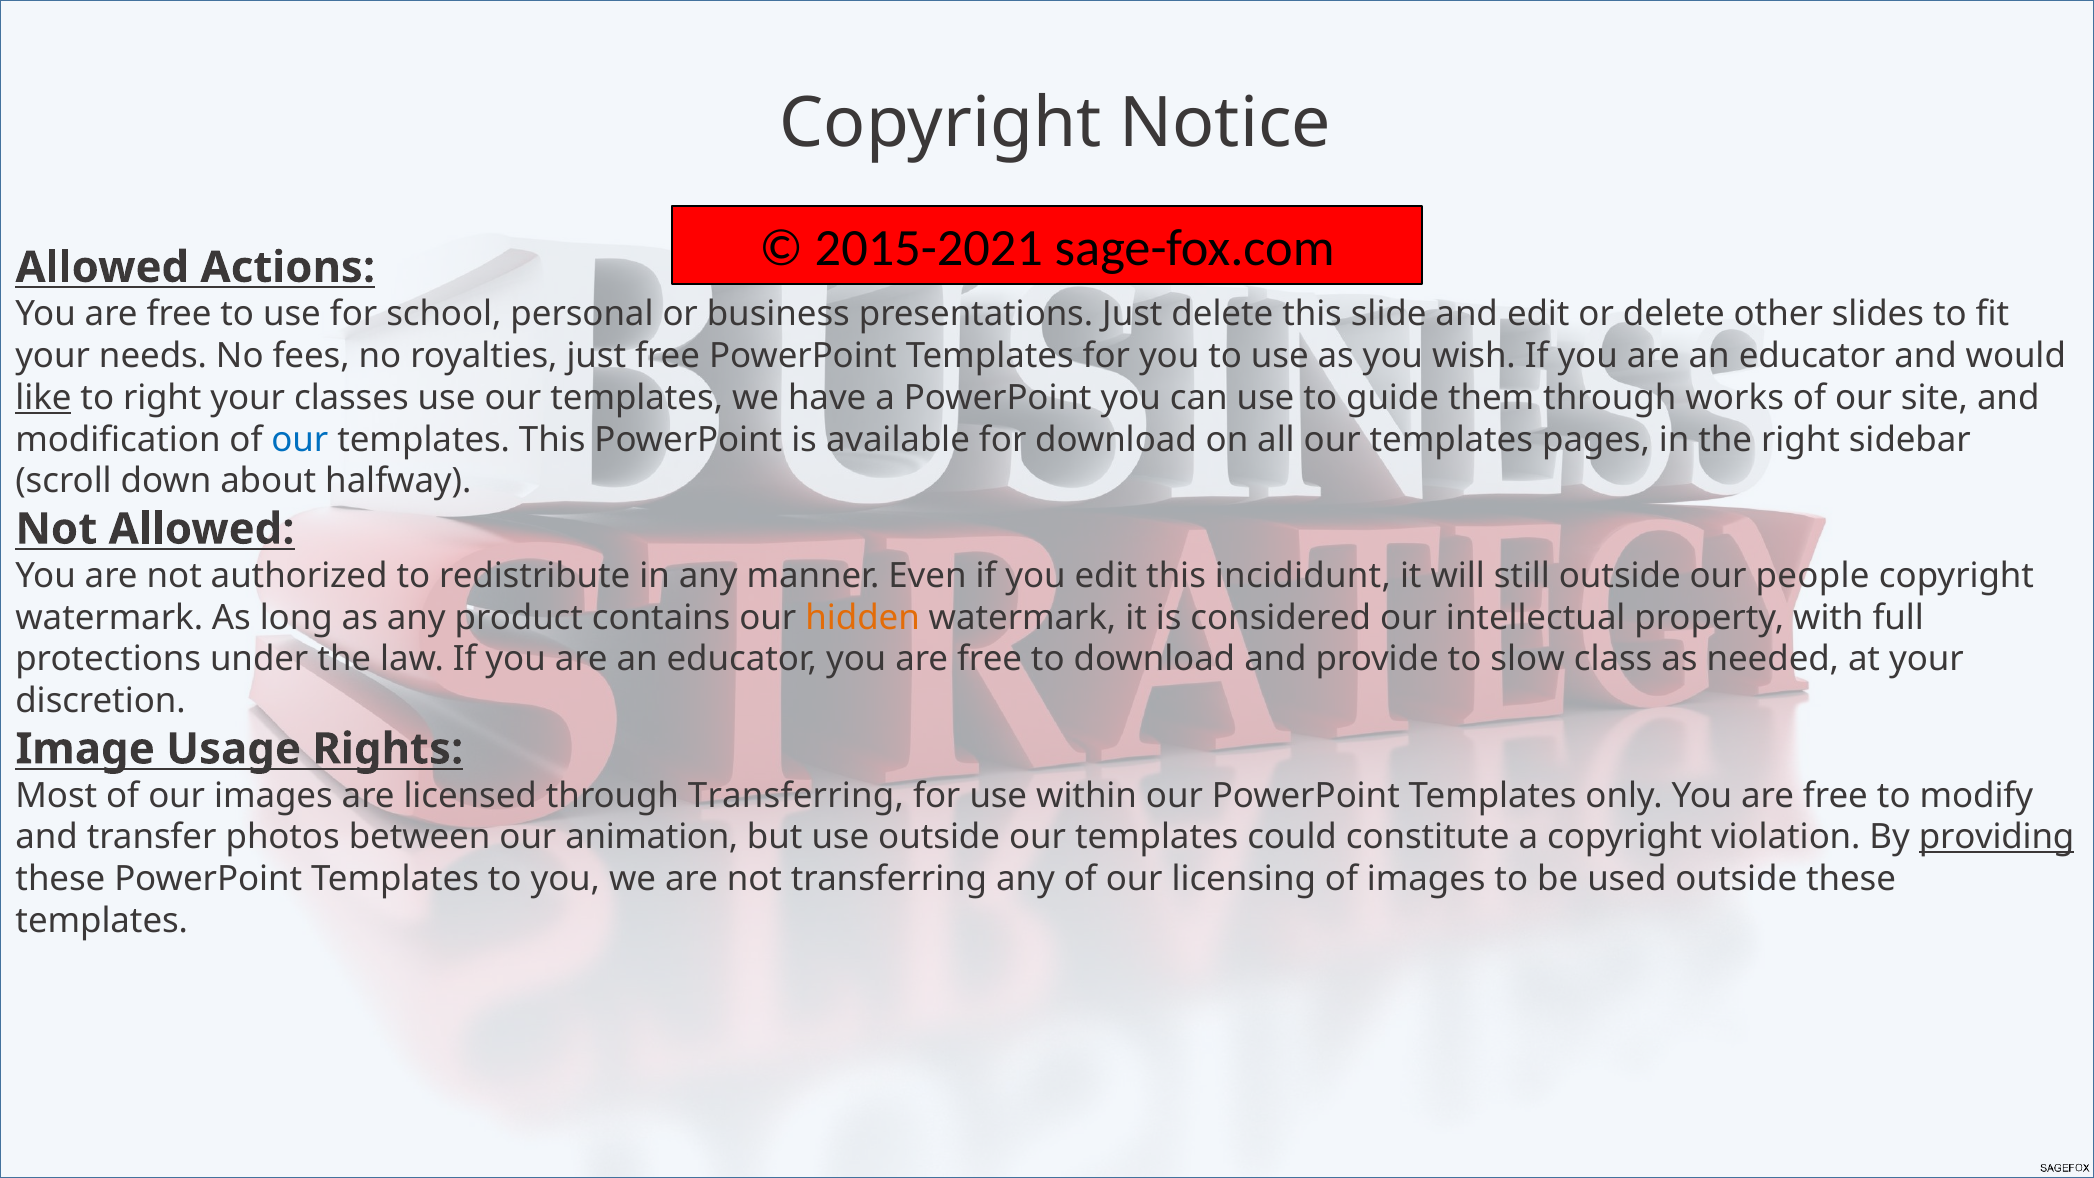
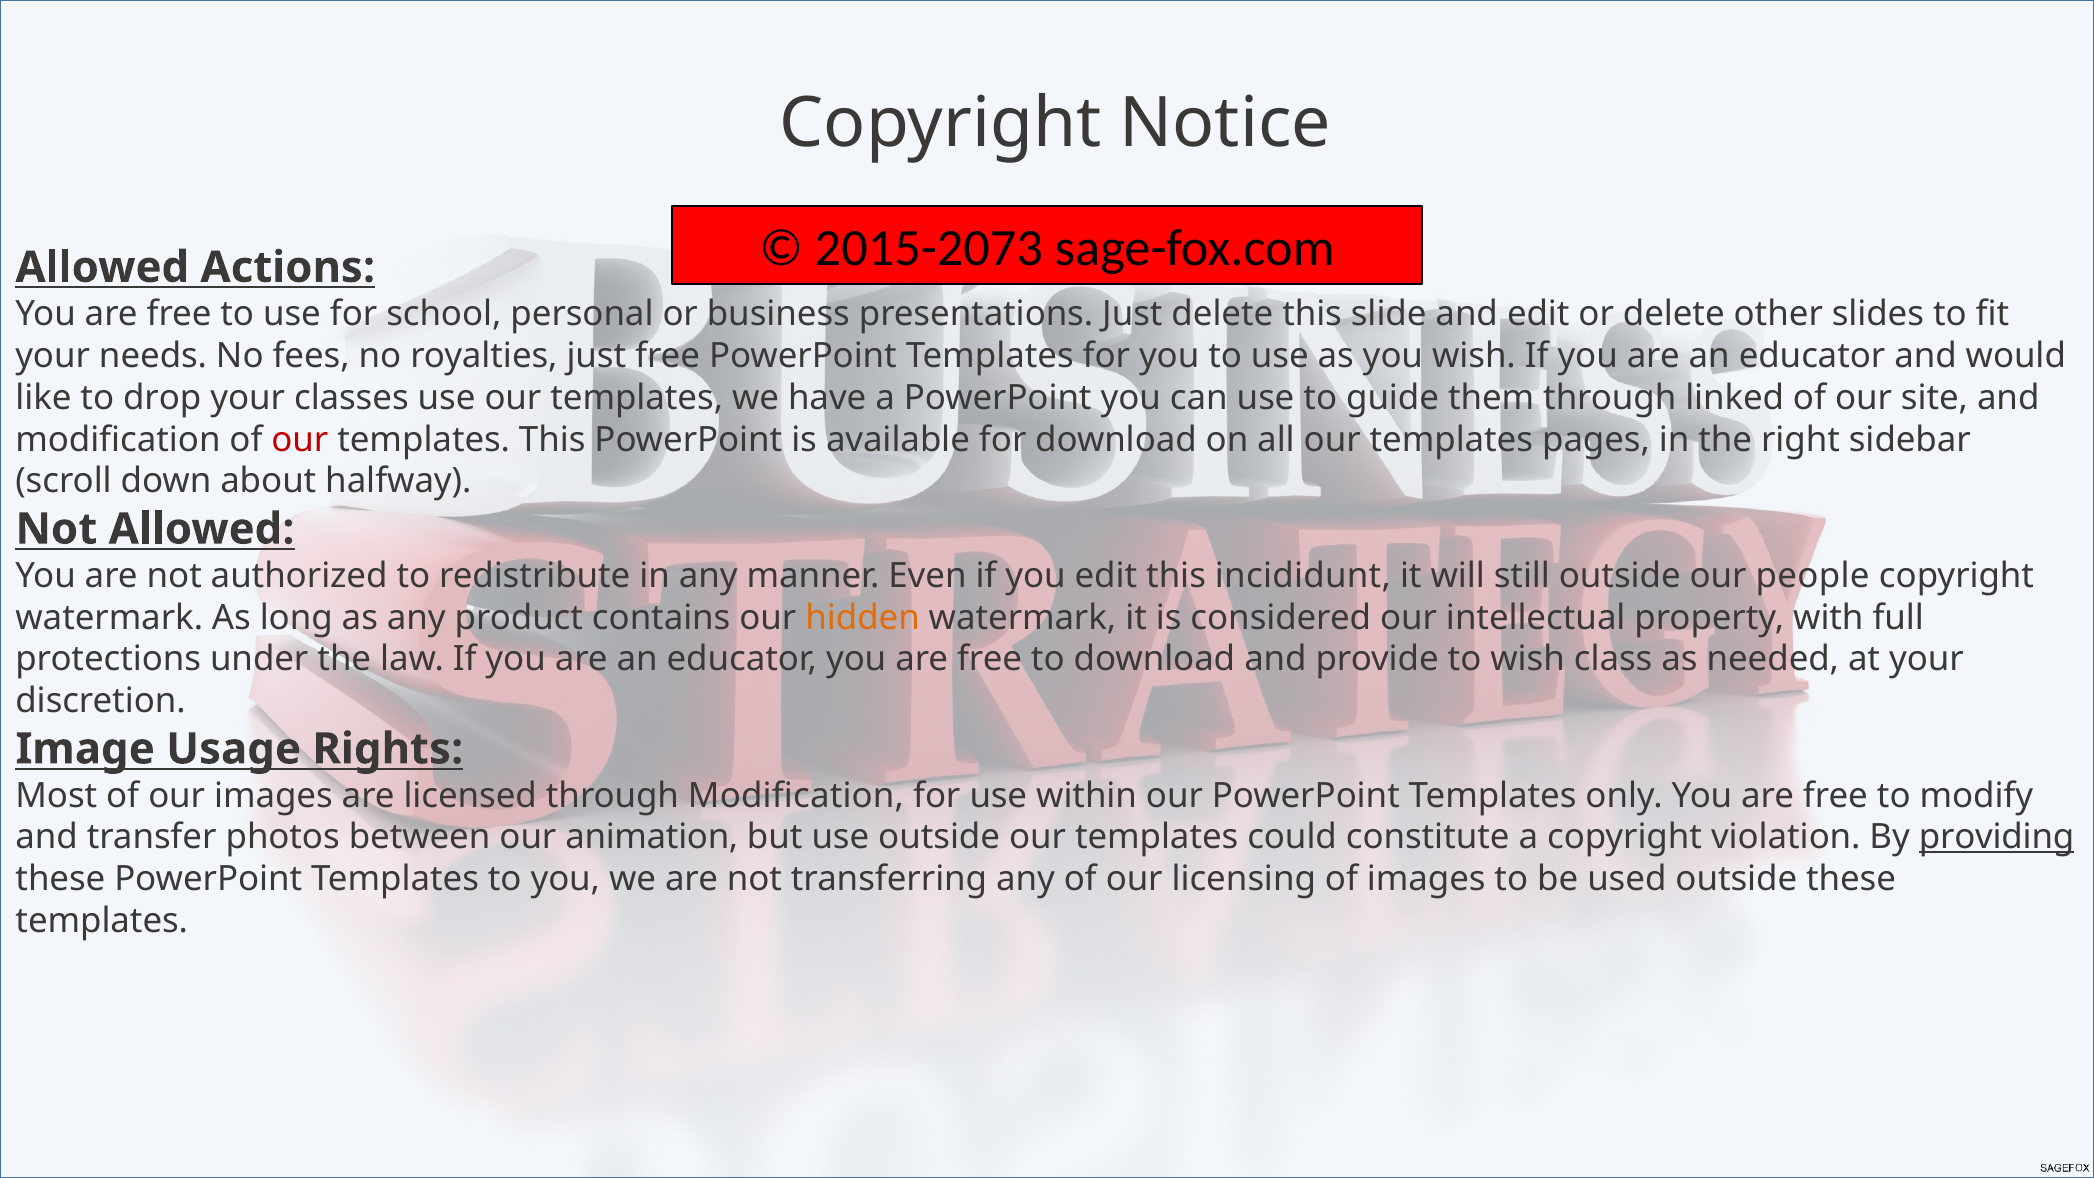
2015-2021: 2015-2021 -> 2015-2073 (929, 248)
like underline: present -> none (43, 398)
to right: right -> drop (162, 398)
works: works -> linked (1735, 398)
our colour: blue -> red (300, 440)
to slow: slow -> wish (1528, 659)
through Transferring: Transferring -> Modification (796, 795)
